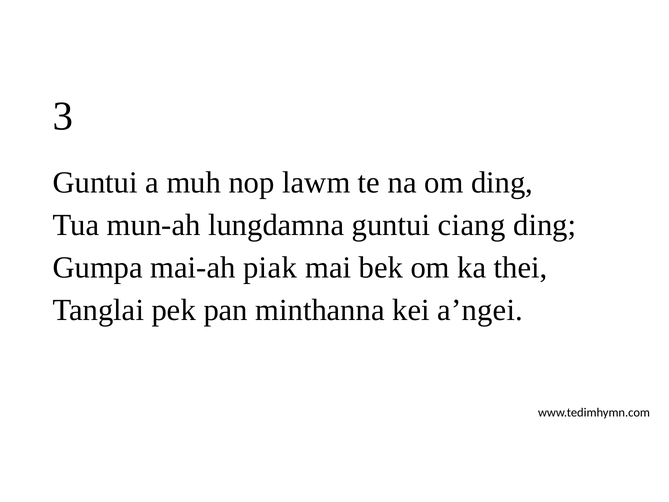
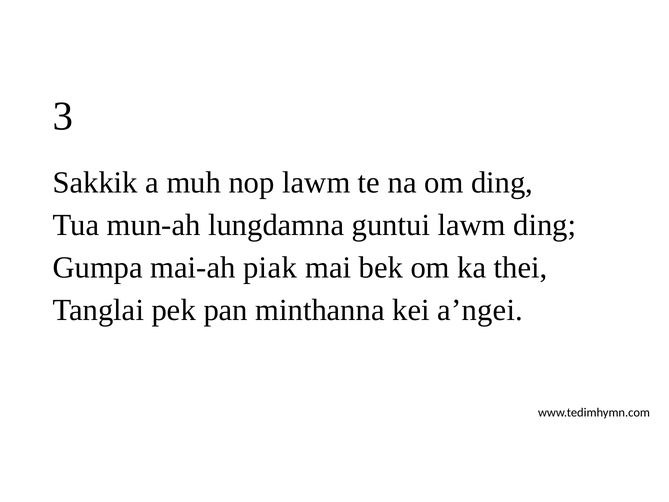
Guntui: Guntui -> Sakkik (95, 183)
guntui ciang: ciang -> lawm (472, 225)
